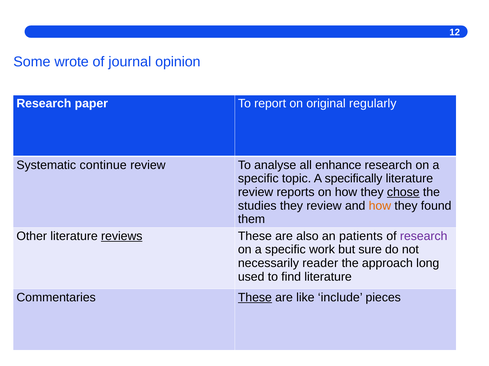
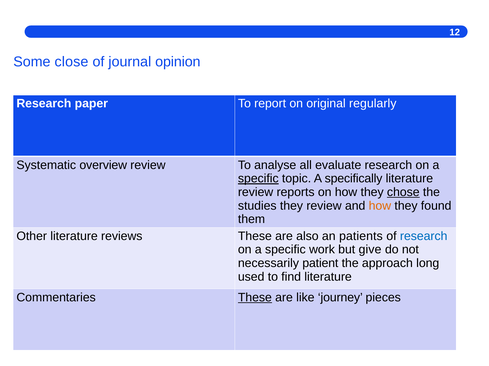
wrote: wrote -> close (71, 62)
continue: continue -> overview (103, 165)
enhance: enhance -> evaluate (338, 165)
specific underline: none -> present (258, 179)
reviews underline: present -> none (122, 236)
research colour: purple -> blue (424, 236)
sure: sure -> give (370, 250)
reader: reader -> patient (320, 263)
include: include -> journey (340, 298)
